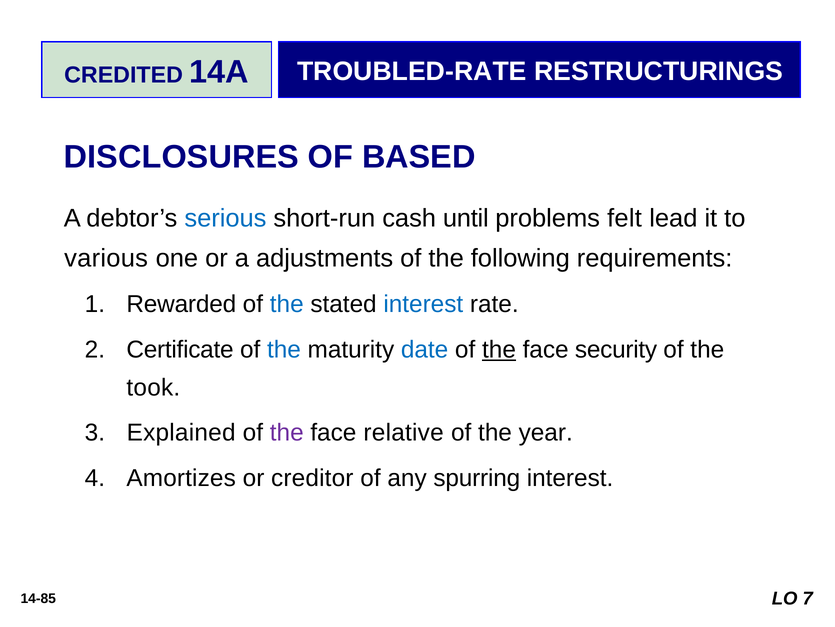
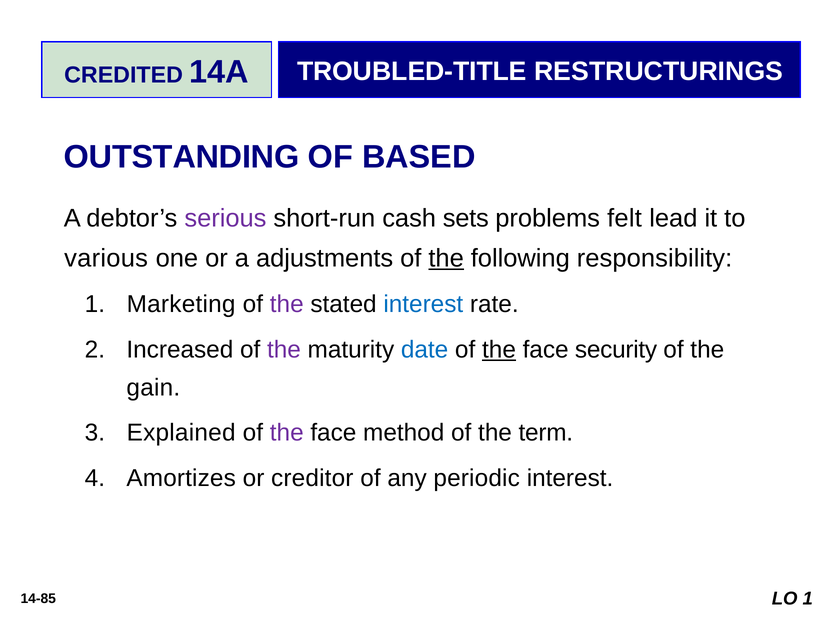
TROUBLED-RATE: TROUBLED-RATE -> TROUBLED-TITLE (412, 71)
DISCLOSURES: DISCLOSURES -> OUTSTANDING (182, 157)
serious colour: blue -> purple (225, 218)
until: until -> sets (466, 218)
the underline: none -> present (446, 258)
requirements: requirements -> responsibility (655, 258)
Rewarded: Rewarded -> Marketing (181, 304)
the colour: blue -> purple (287, 304)
Certificate: Certificate -> Increased (180, 349)
the colour: blue -> purple (284, 349)
took: took -> gain (153, 387)
relative: relative -> method (404, 432)
year: year -> term (546, 432)
spurring: spurring -> periodic (477, 478)
LO 7: 7 -> 1 (808, 598)
